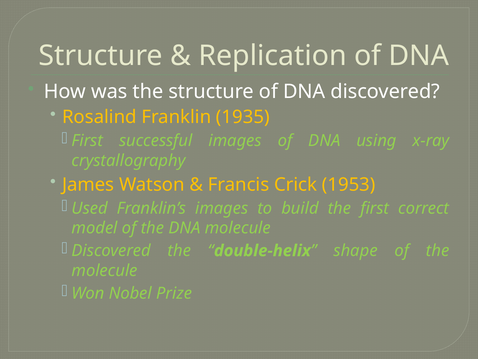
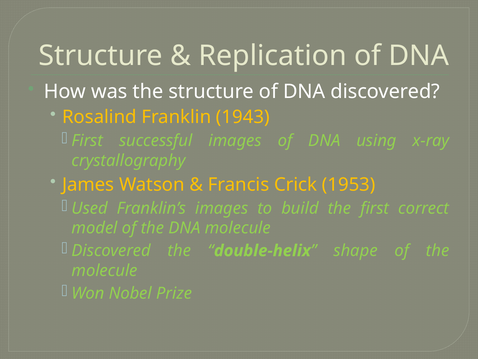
1935: 1935 -> 1943 (243, 117)
